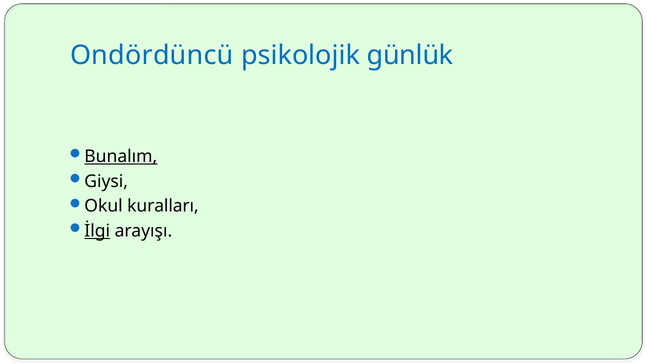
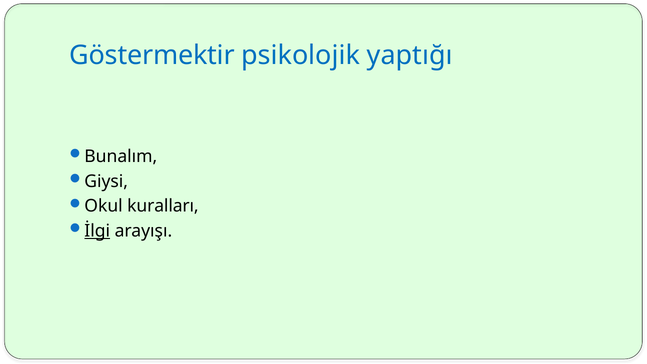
Ondördüncü: Ondördüncü -> Göstermektir (152, 55)
günlük: günlük -> yaptığı (410, 55)
Bunalım underline: present -> none (121, 156)
